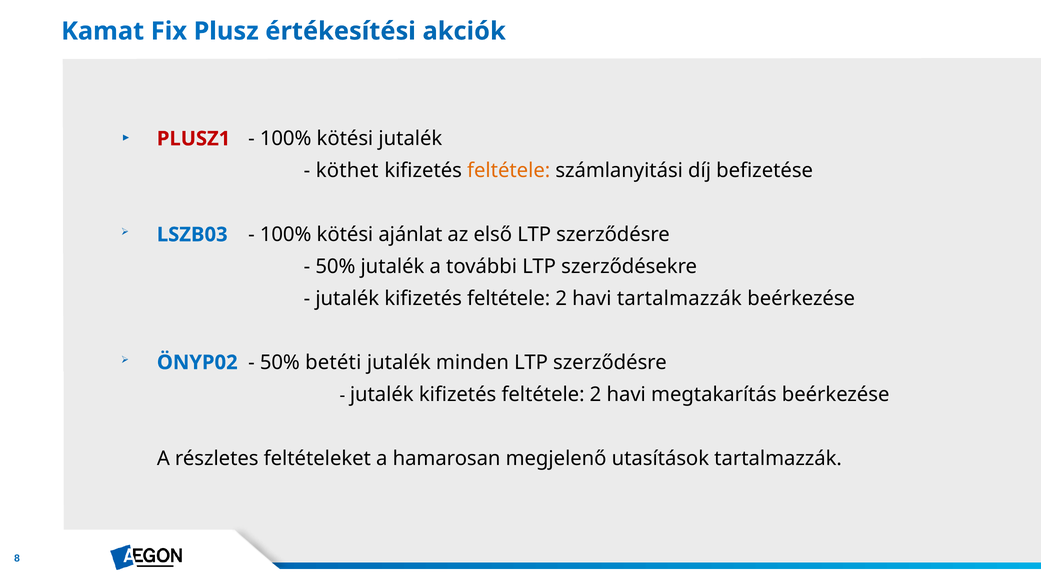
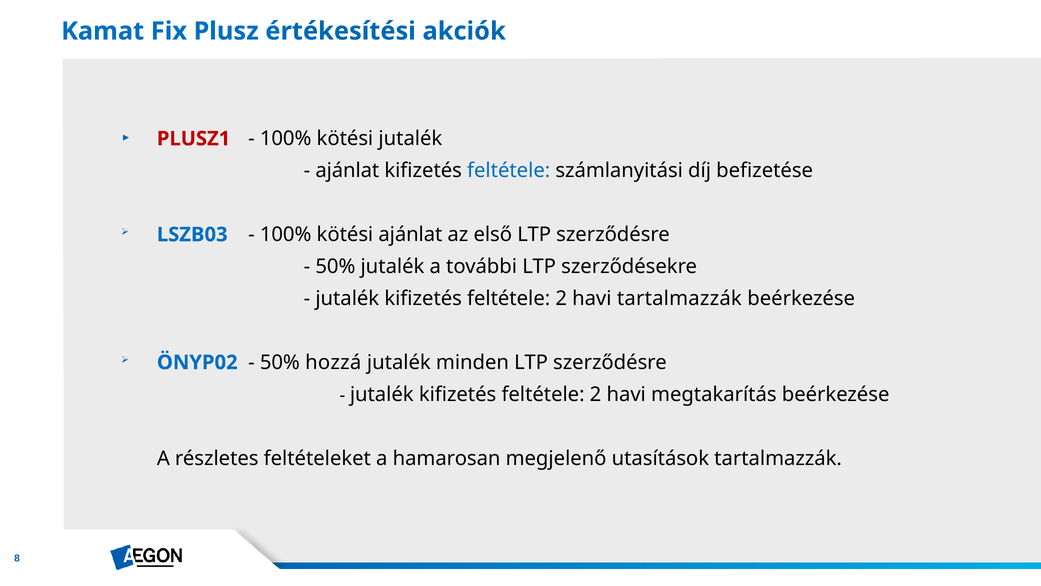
köthet: köthet -> ajánlat (347, 171)
feltétele colour: orange -> blue (509, 171)
betéti: betéti -> hozzá (333, 362)
